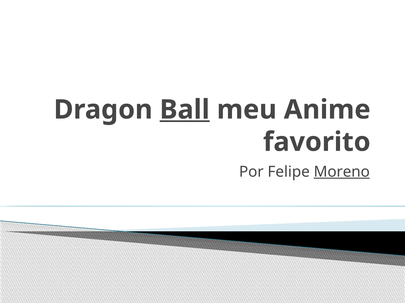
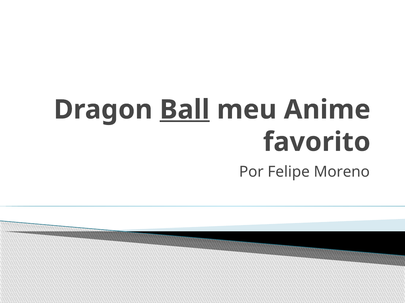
Moreno underline: present -> none (342, 172)
